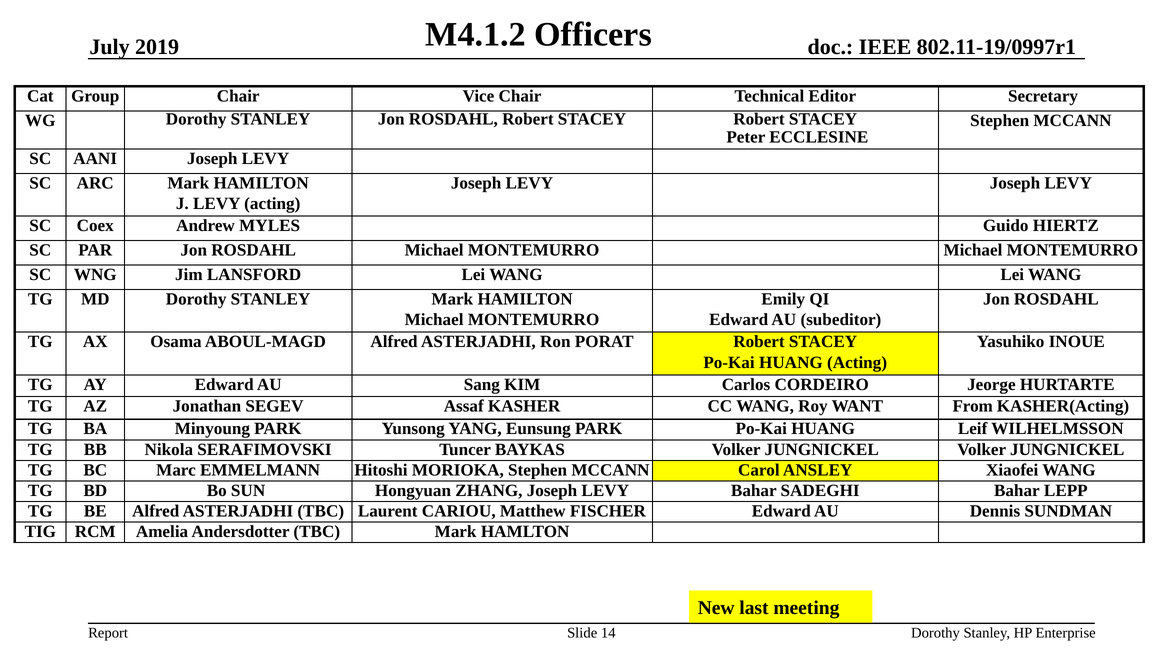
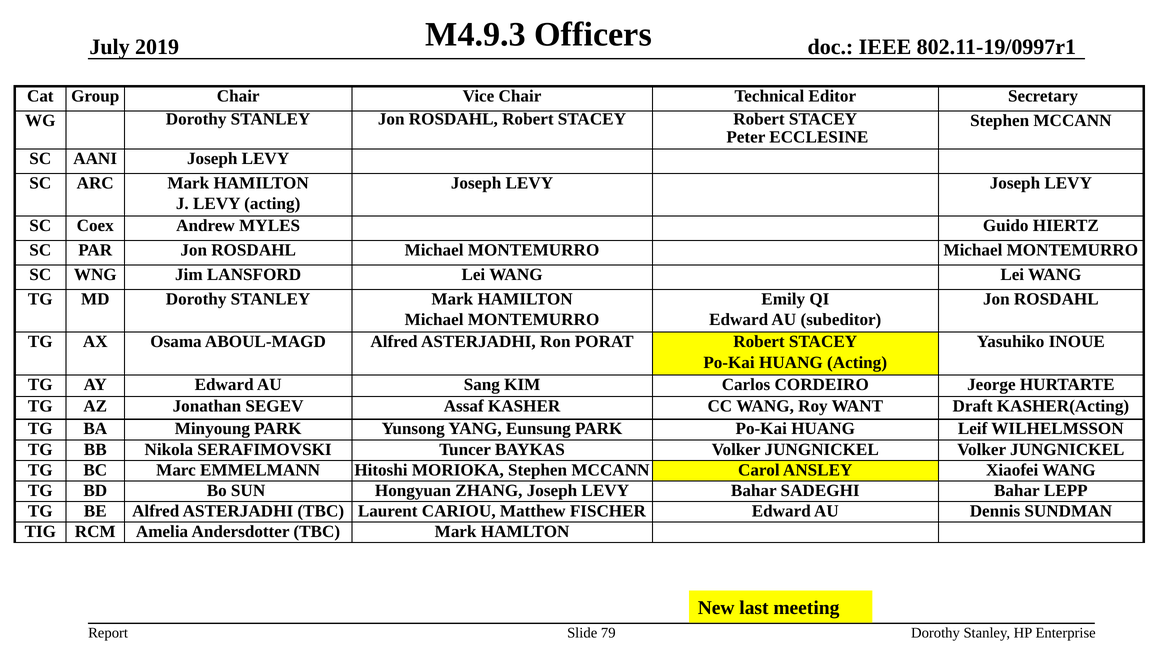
M4.1.2: M4.1.2 -> M4.9.3 (476, 34)
From: From -> Draft (973, 406)
14: 14 -> 79 (608, 633)
